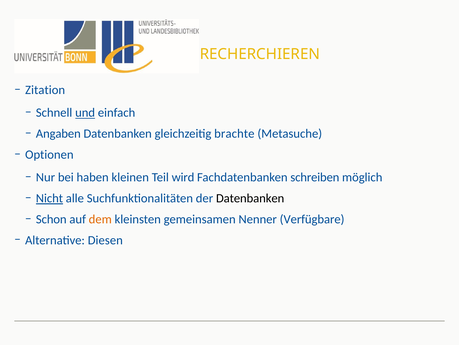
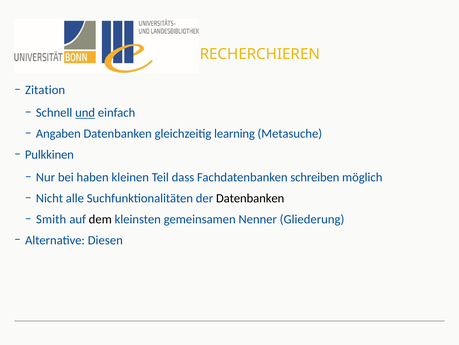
brachte: brachte -> learning (234, 133)
Optionen: Optionen -> Pulkkinen (49, 154)
wird: wird -> dass (183, 177)
Nicht underline: present -> none (49, 198)
Schon: Schon -> Smith (51, 219)
dem colour: orange -> black (100, 219)
Verfügbare: Verfügbare -> Gliederung (312, 219)
